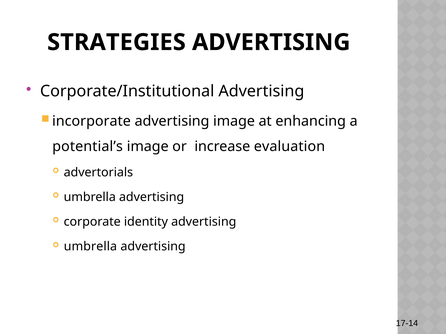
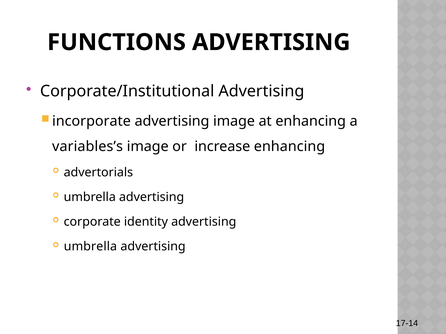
STRATEGIES: STRATEGIES -> FUNCTIONS (117, 42)
potential’s: potential’s -> variables’s (88, 147)
increase evaluation: evaluation -> enhancing (290, 147)
